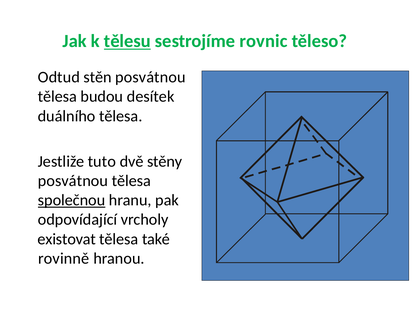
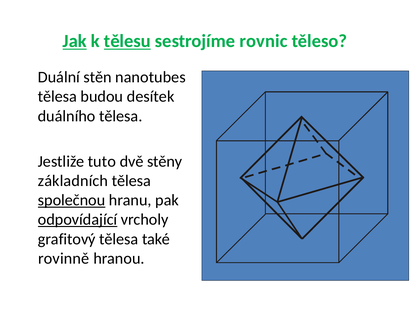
Jak underline: none -> present (75, 41)
Odtud: Odtud -> Duální (59, 77)
stěn posvátnou: posvátnou -> nanotubes (150, 77)
posvátnou: posvátnou -> základních (73, 181)
odpovídající underline: none -> present (78, 220)
existovat: existovat -> grafitový (67, 240)
